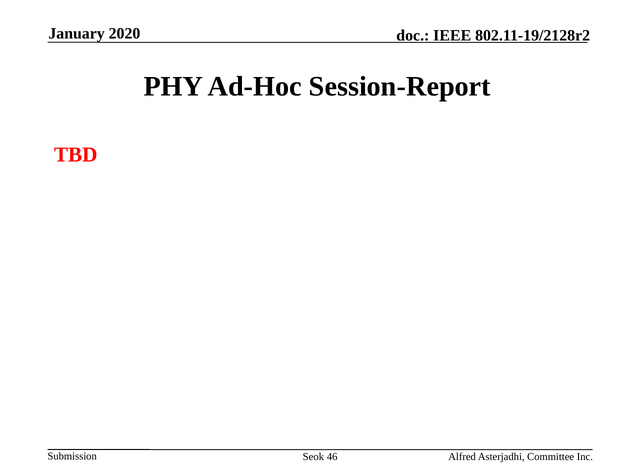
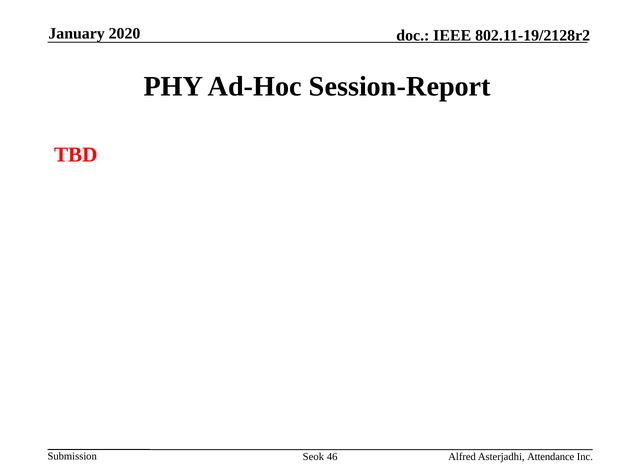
Committee: Committee -> Attendance (551, 457)
